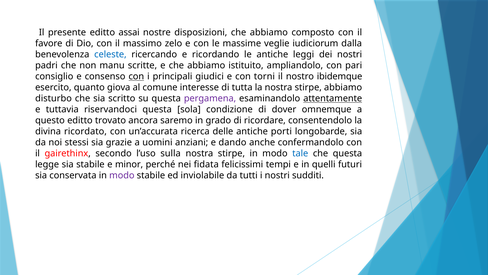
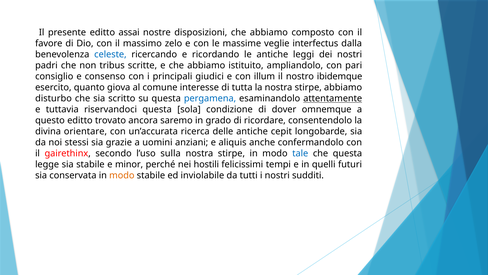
iudiciorum: iudiciorum -> interfectus (315, 43)
manu: manu -> tribus (112, 65)
con underline: present -> none (136, 76)
torni: torni -> illum (264, 76)
pergamena colour: purple -> blue (210, 98)
ricordato: ricordato -> orientare (85, 131)
porti: porti -> cepit (281, 131)
dando: dando -> aliquis (233, 142)
fidata: fidata -> hostili (206, 164)
modo colour: purple -> orange (122, 175)
